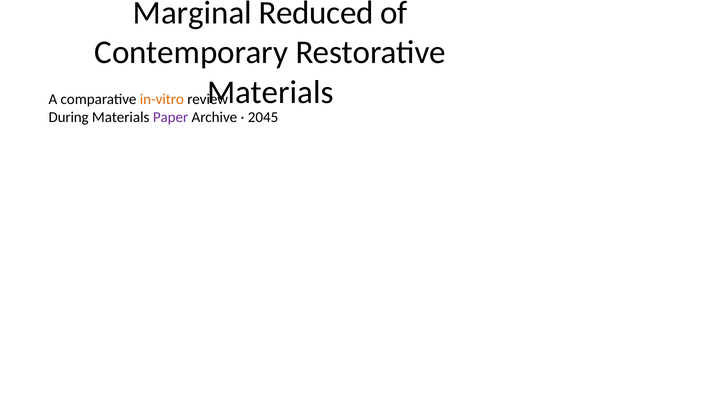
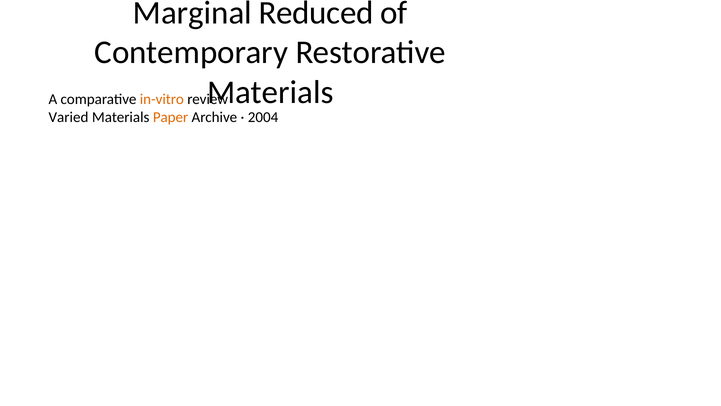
During: During -> Varied (69, 117)
Paper colour: purple -> orange (171, 117)
2045: 2045 -> 2004 (263, 117)
